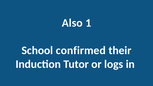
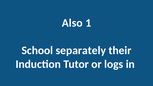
confirmed: confirmed -> separately (81, 50)
